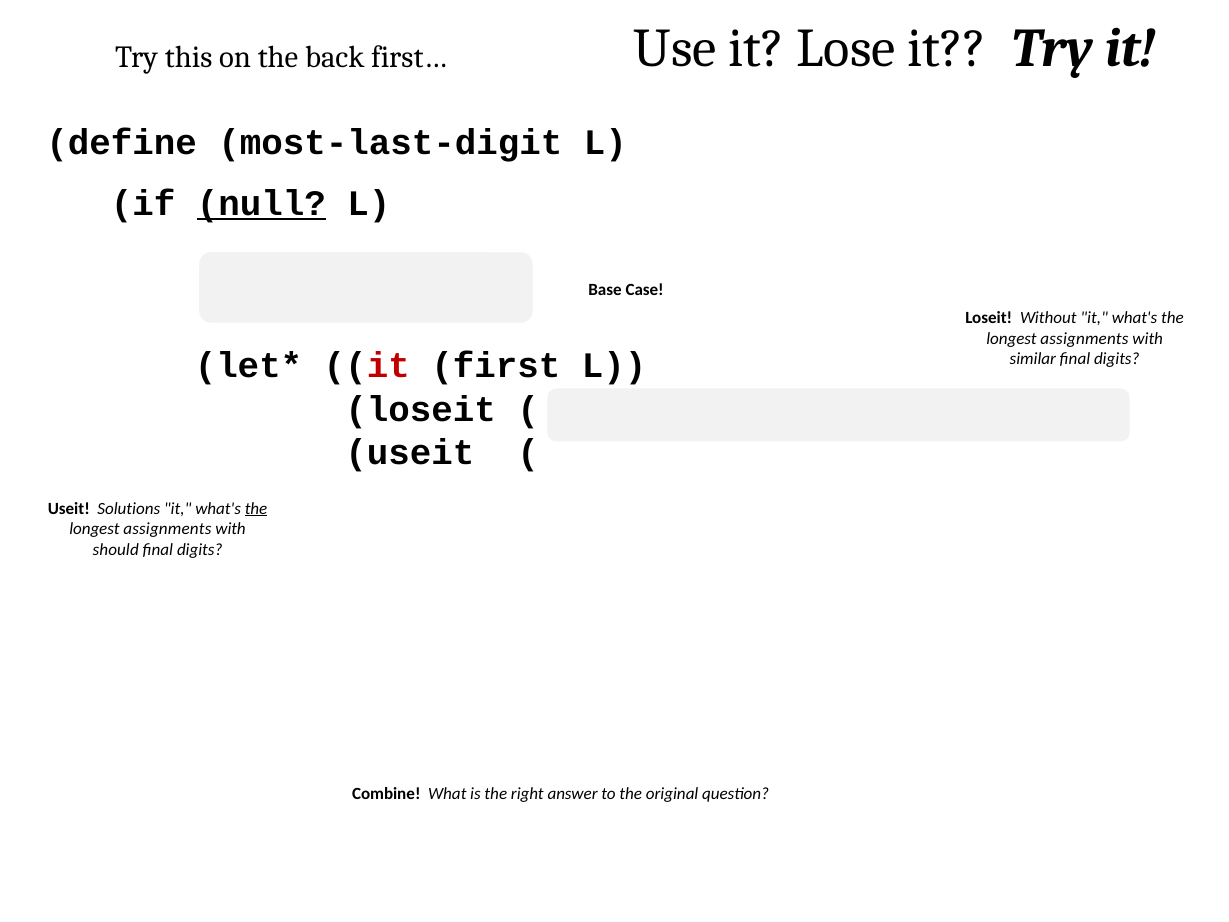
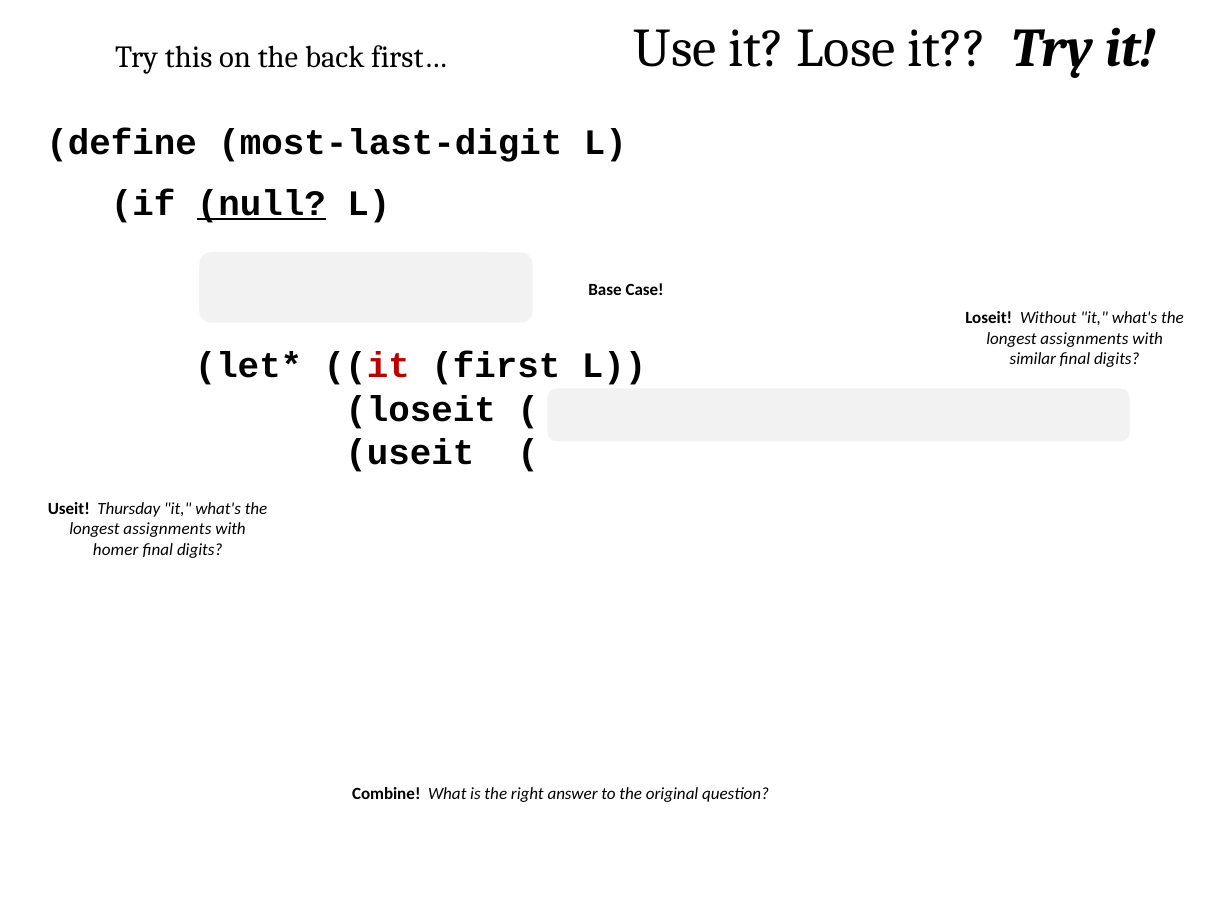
Solutions: Solutions -> Thursday (129, 508)
the underline: present -> none (256, 508)
should: should -> homer (116, 549)
